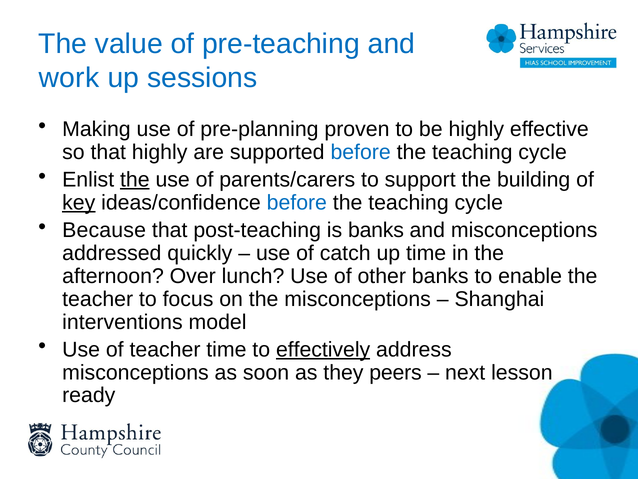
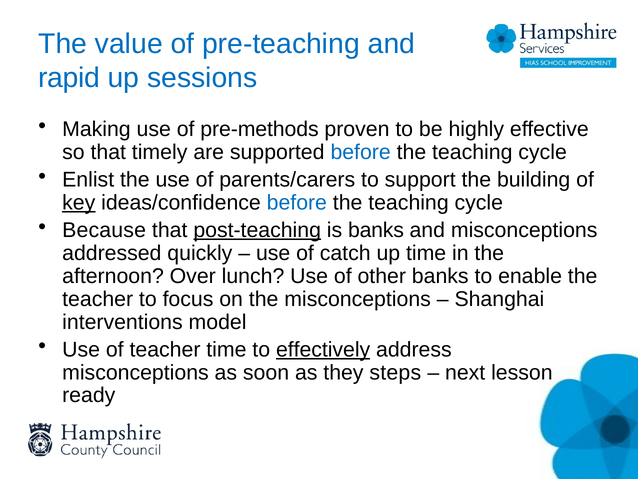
work: work -> rapid (69, 78)
pre-planning: pre-planning -> pre-methods (260, 129)
that highly: highly -> timely (160, 152)
the underline: present -> none (135, 179)
post-teaching underline: none -> present (257, 230)
peers: peers -> steps (395, 372)
